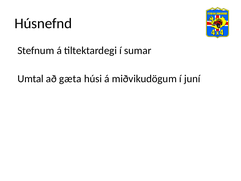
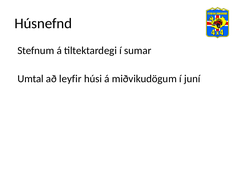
gæta: gæta -> leyfir (70, 79)
